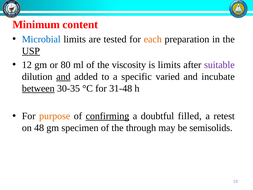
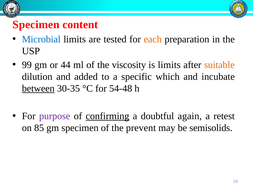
Minimum: Minimum -> Specimen (36, 25)
USP underline: present -> none (31, 51)
12: 12 -> 99 (27, 65)
80: 80 -> 44 (66, 65)
suitable colour: purple -> orange (219, 65)
and underline: present -> none (63, 77)
varied: varied -> which (168, 77)
31-48: 31-48 -> 54-48 (121, 88)
purpose colour: orange -> purple (55, 116)
filled: filled -> again (190, 116)
48: 48 -> 85 (39, 128)
through: through -> prevent (141, 128)
